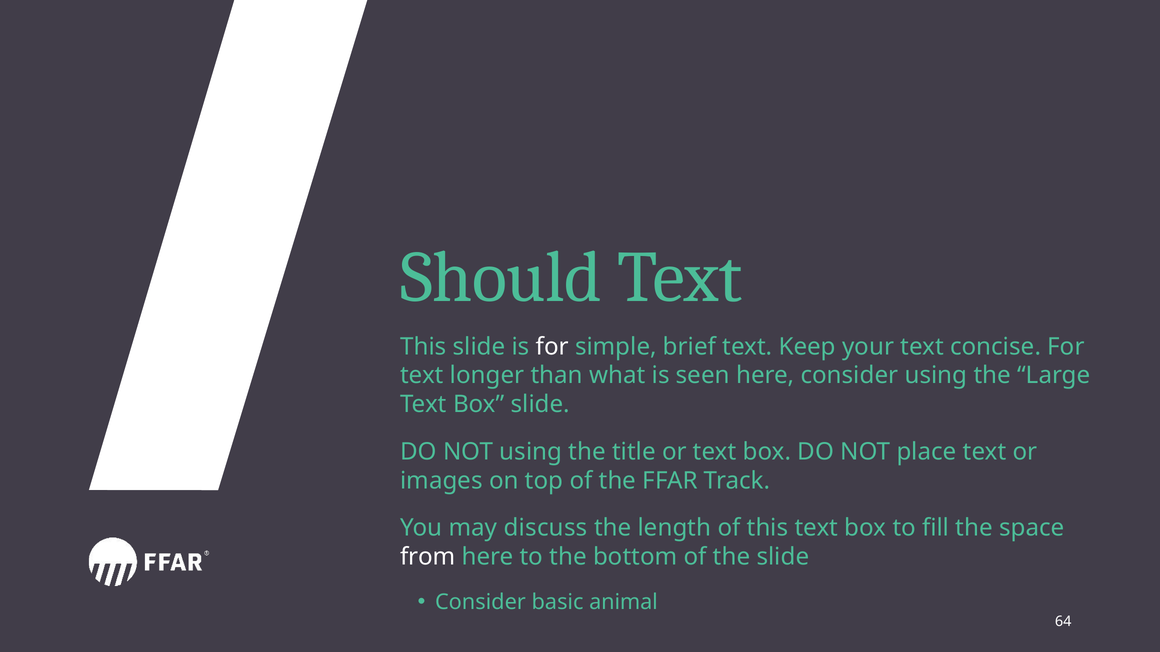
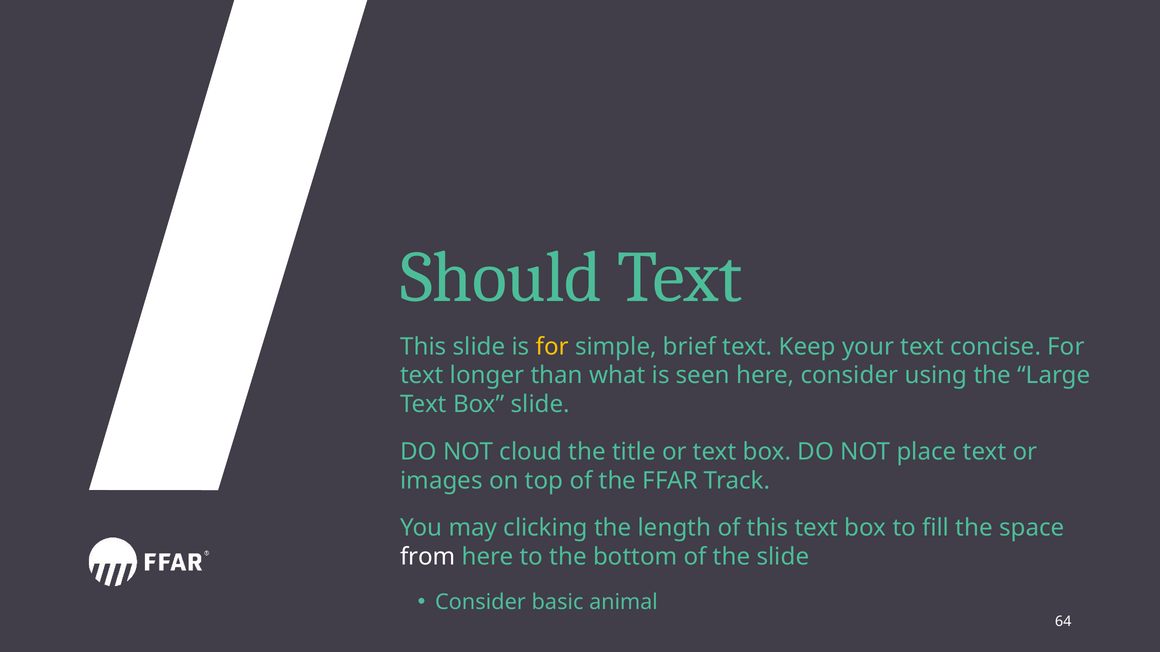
for colour: white -> yellow (552, 347)
NOT using: using -> cloud (531, 452)
discuss: discuss -> clicking (546, 528)
